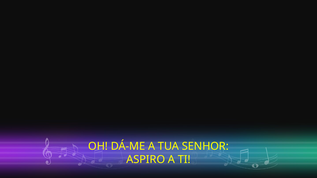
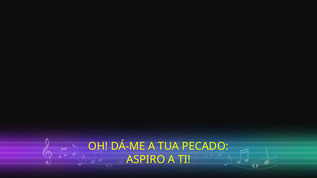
SENHOR: SENHOR -> PECADO (205, 147)
